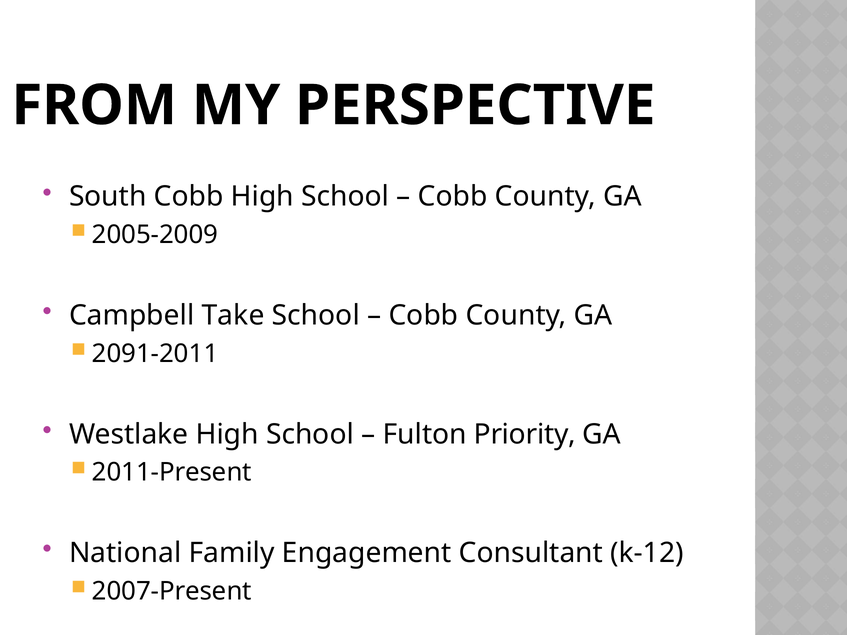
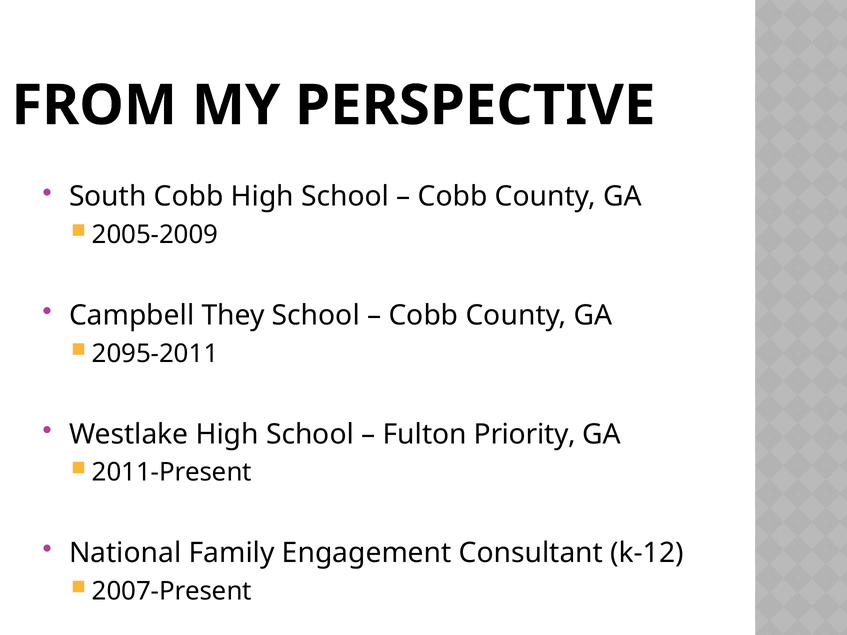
Take: Take -> They (233, 316)
2091-2011: 2091-2011 -> 2095-2011 (155, 354)
